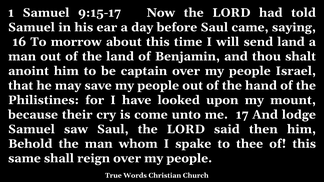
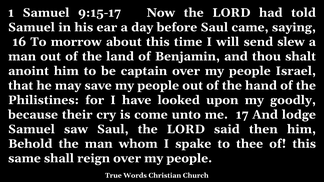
send land: land -> slew (291, 42)
mount: mount -> goodly (293, 100)
